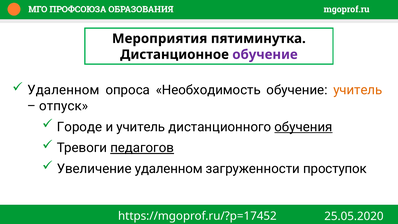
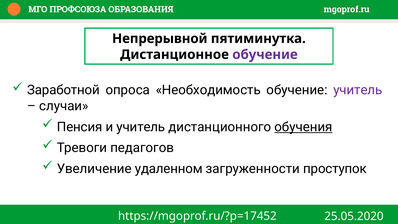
Мероприятия: Мероприятия -> Непрерывной (160, 39)
Удаленном: Удаленном -> Заработной (63, 90)
учитель colour: orange -> purple (358, 90)
отпуск: отпуск -> случаи (64, 106)
Городе: Городе -> Пенсия (80, 127)
педагогов underline: present -> none (142, 148)
